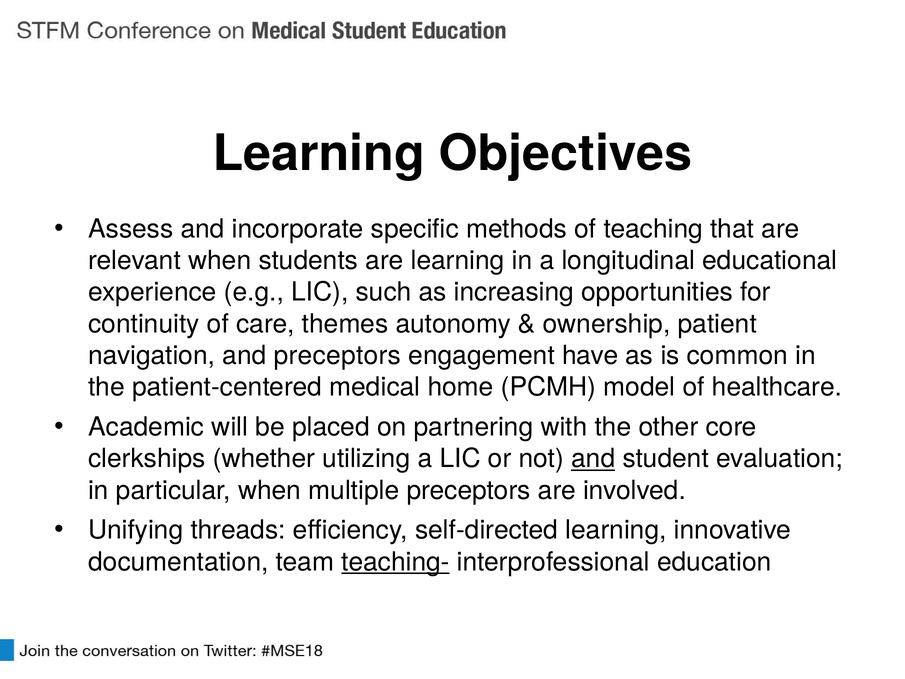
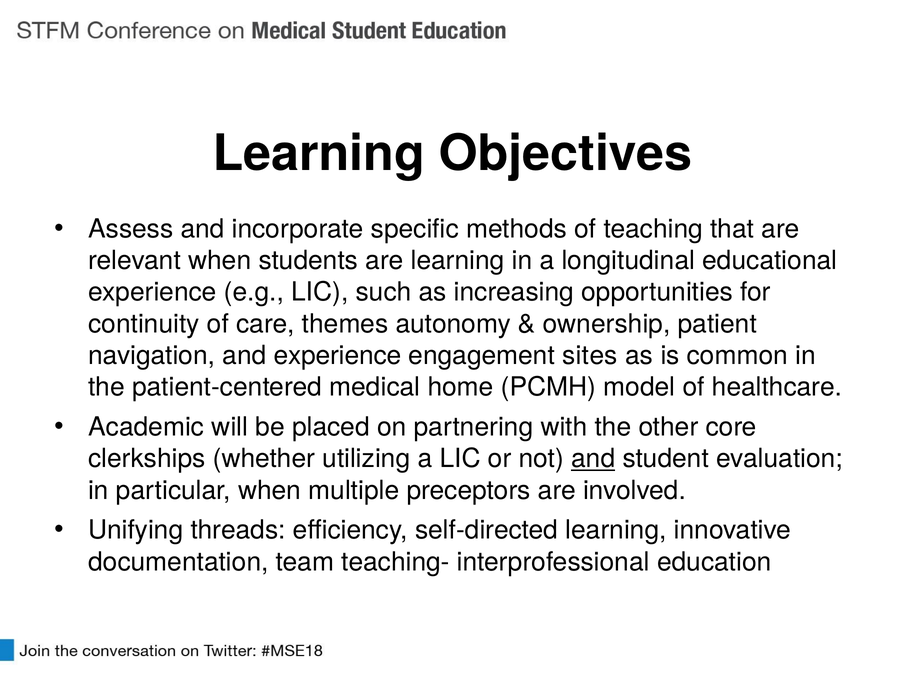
and preceptors: preceptors -> experience (338, 355)
have: have -> sites (590, 355)
teaching- underline: present -> none (396, 562)
